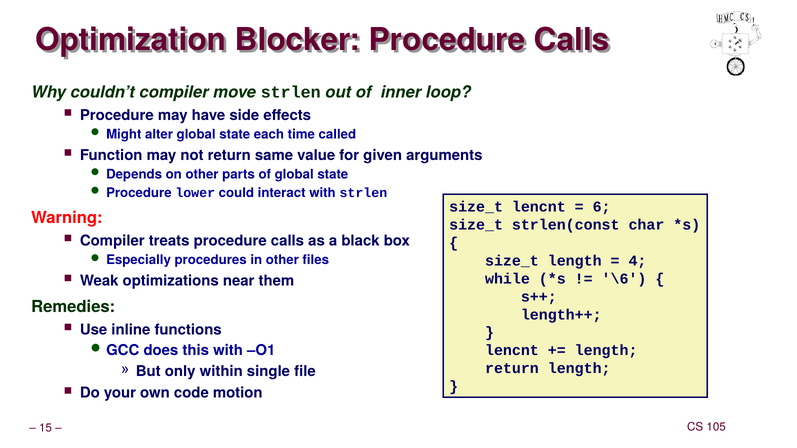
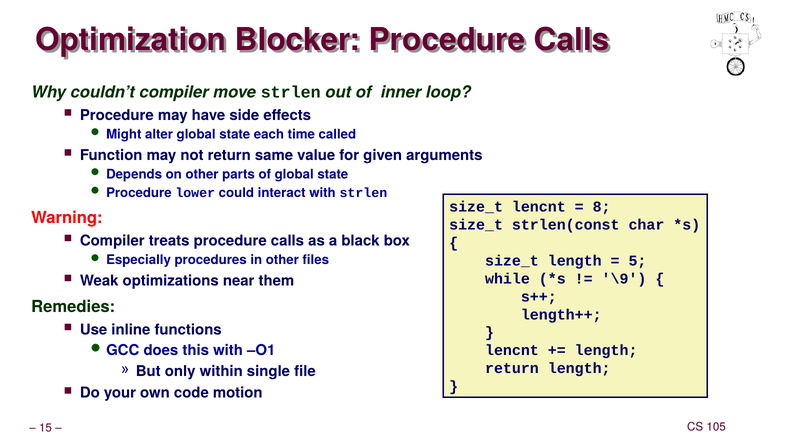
6: 6 -> 8 (602, 207)
4: 4 -> 5 (637, 261)
\6: \6 -> \9 (624, 279)
